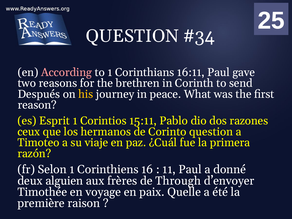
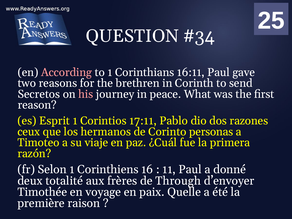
Después: Después -> Secretos (39, 94)
his colour: yellow -> pink (86, 94)
15:11: 15:11 -> 17:11 (143, 121)
Corinto question: question -> personas (211, 132)
alguien: alguien -> totalité (64, 181)
